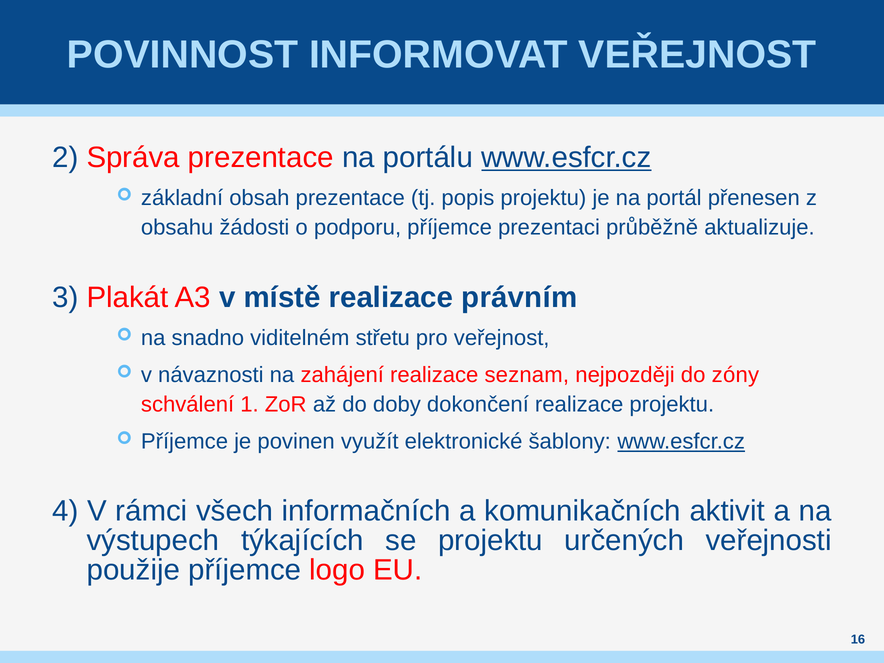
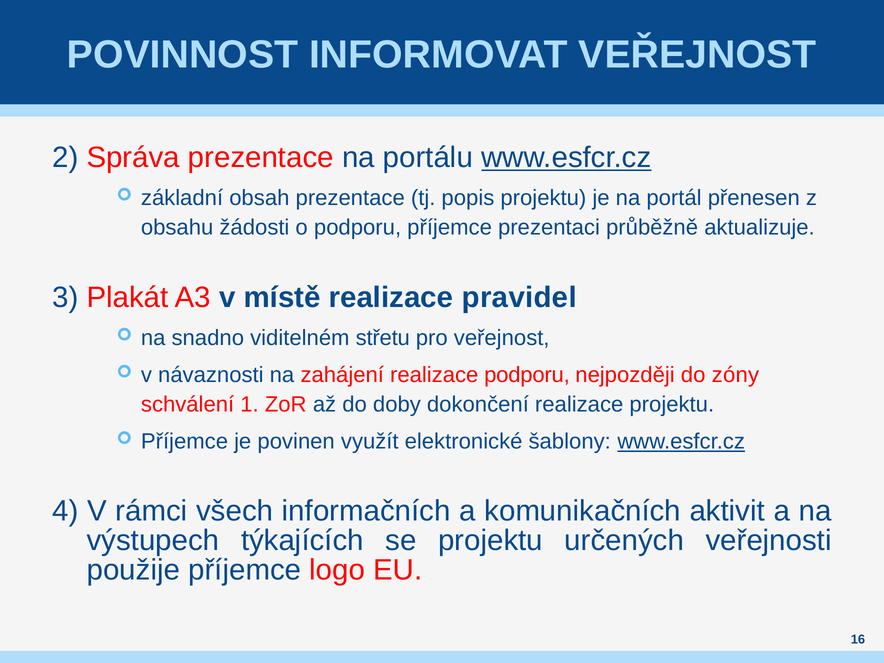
právním: právním -> pravidel (519, 297)
realizace seznam: seznam -> podporu (527, 375)
